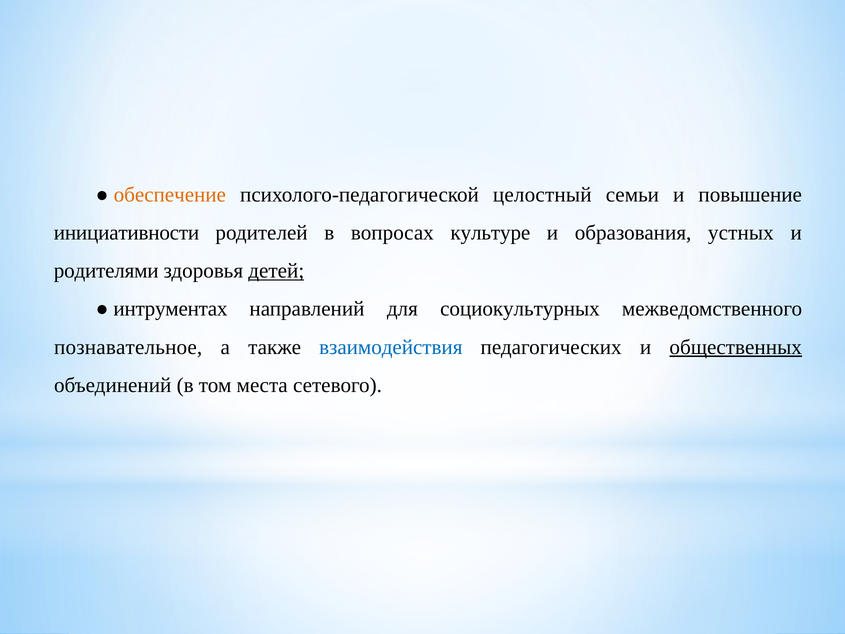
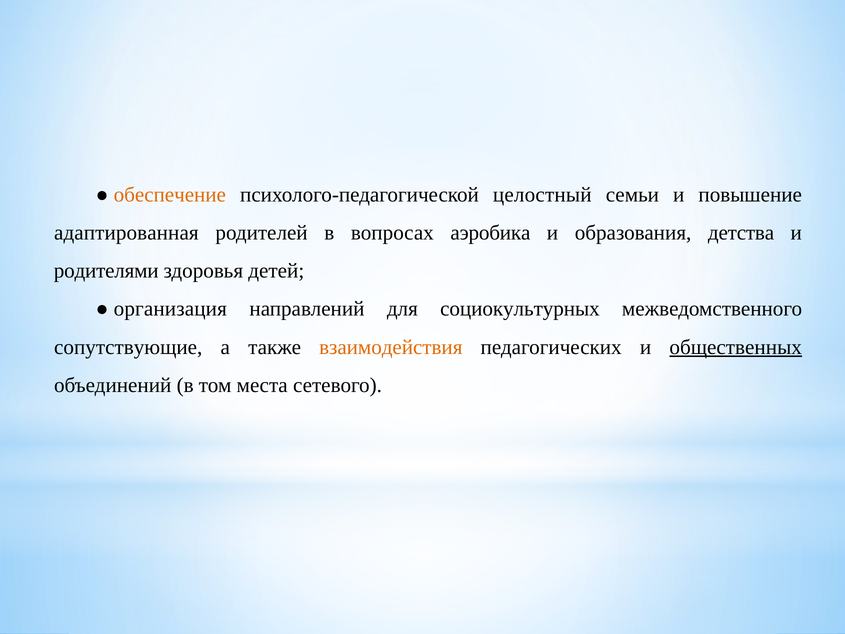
инициативности: инициативности -> адаптированная (126, 233)
культуре: культуре -> аэробика (490, 233)
устных: устных -> детства (741, 233)
детей underline: present -> none (276, 271)
интрументах: интрументах -> организация (170, 309)
познавательное: познавательное -> сопутствующие (128, 347)
взаимодействия colour: blue -> orange (391, 347)
